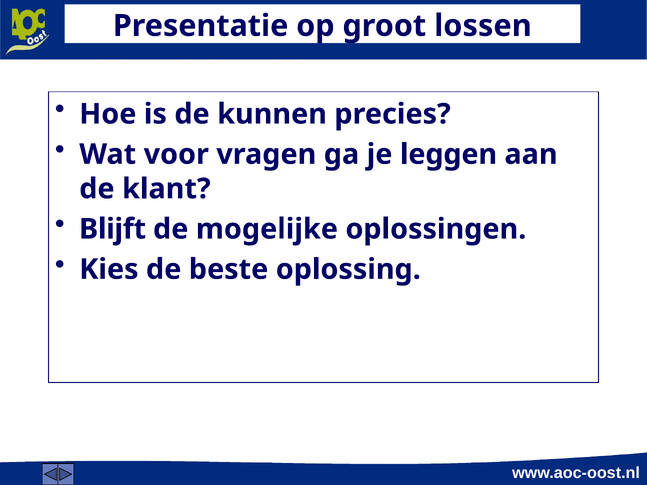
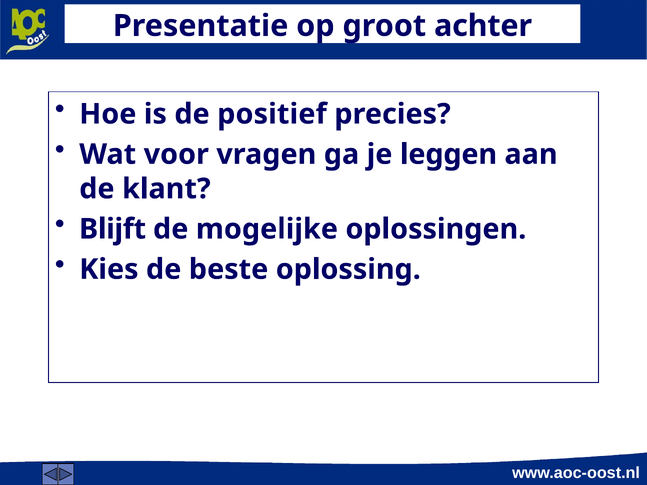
lossen: lossen -> achter (483, 26)
kunnen: kunnen -> positief (272, 114)
